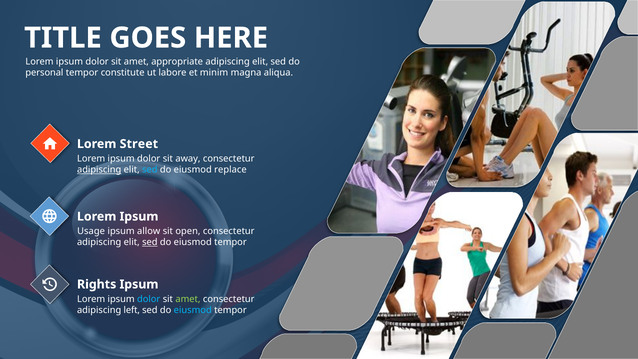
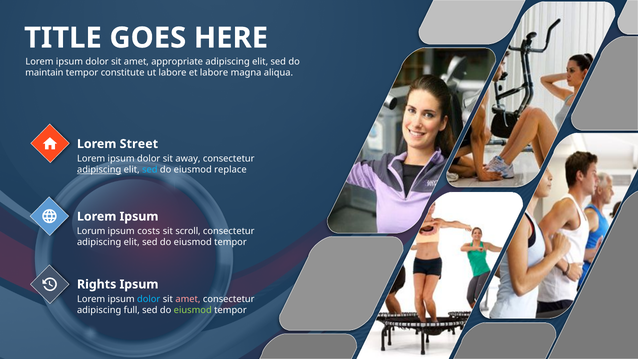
personal: personal -> maintain (44, 73)
et minim: minim -> labore (214, 73)
Usage: Usage -> Lorum (91, 231)
allow: allow -> costs (149, 231)
open: open -> scroll (188, 231)
sed underline: present -> none (150, 242)
amet colour: light green -> pink (188, 299)
left: left -> full (132, 310)
eiusmod colour: light blue -> light green (193, 310)
